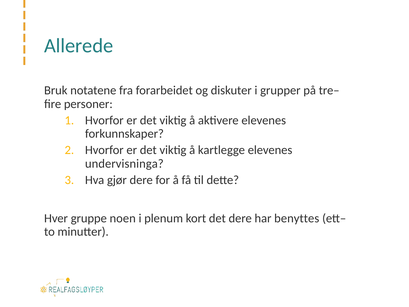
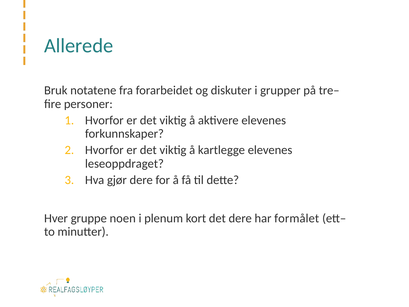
undervisninga: undervisninga -> leseoppdraget (124, 163)
benyttes: benyttes -> formålet (297, 218)
